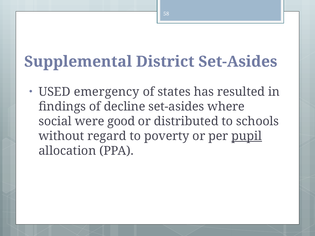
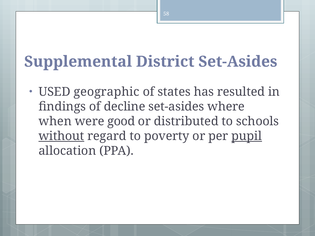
emergency: emergency -> geographic (107, 92)
social: social -> when (55, 121)
without underline: none -> present (61, 136)
